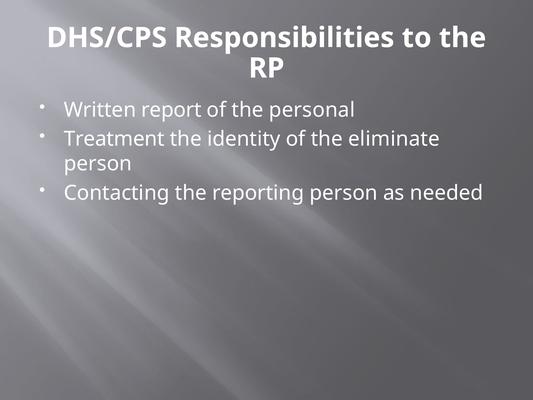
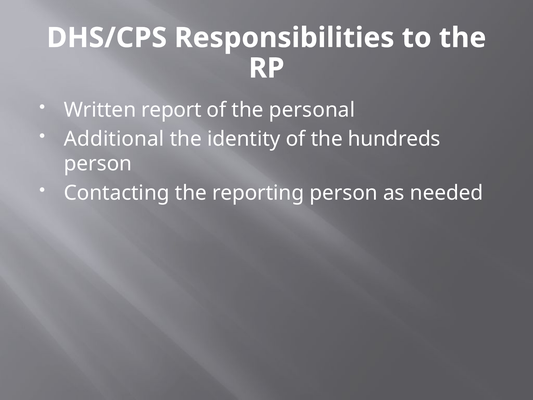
Treatment: Treatment -> Additional (114, 139)
eliminate: eliminate -> hundreds (394, 139)
